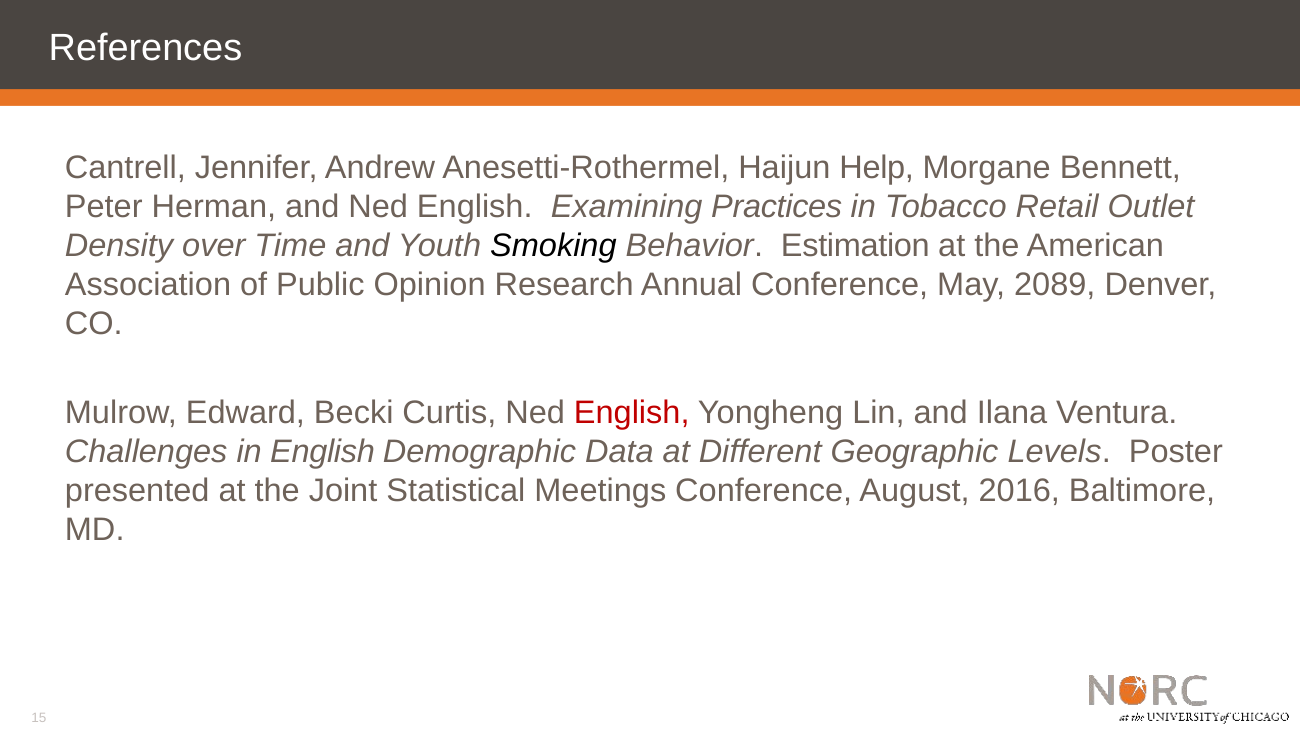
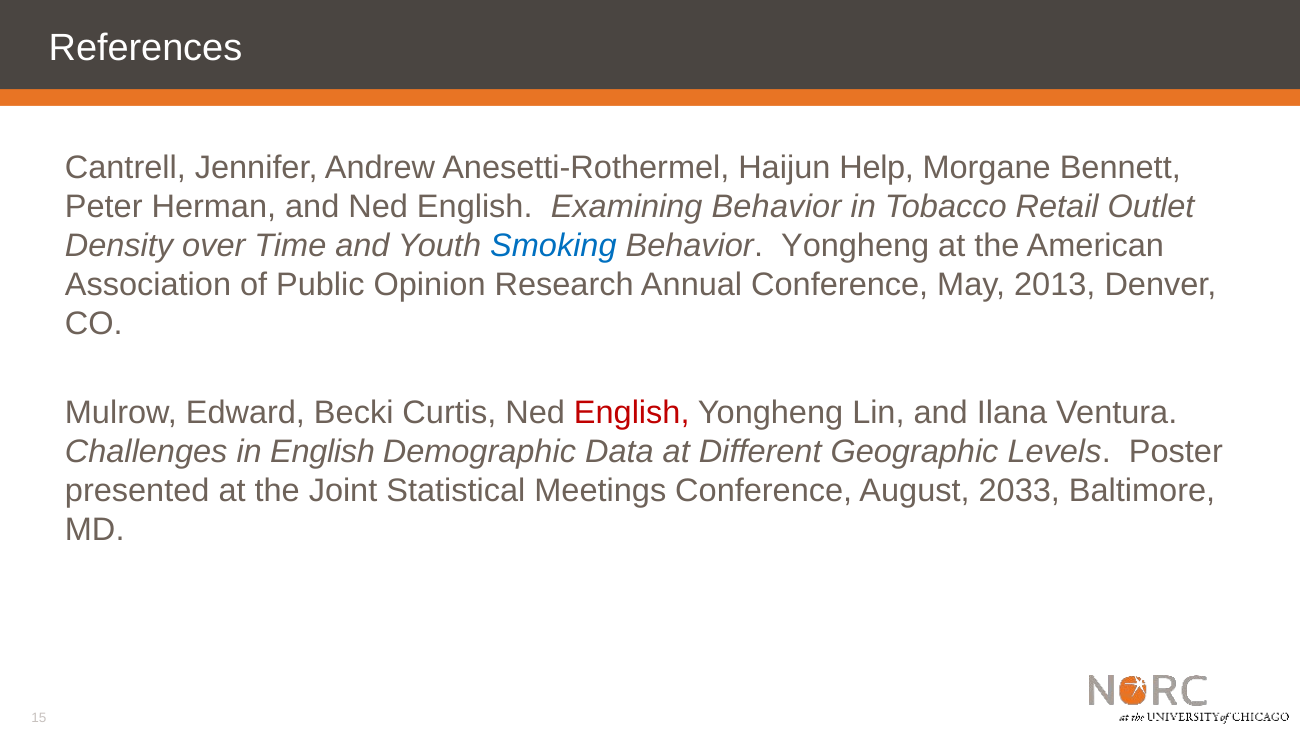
Examining Practices: Practices -> Behavior (776, 207)
Smoking colour: black -> blue (553, 246)
Behavior Estimation: Estimation -> Yongheng (855, 246)
2089: 2089 -> 2013 (1055, 285)
2016: 2016 -> 2033 (1019, 491)
